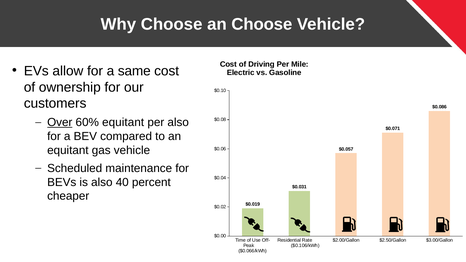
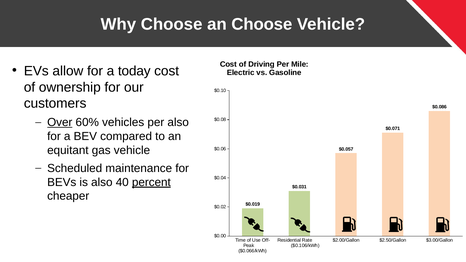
same: same -> today (134, 71)
60% equitant: equitant -> vehicles (123, 122)
percent underline: none -> present (151, 182)
